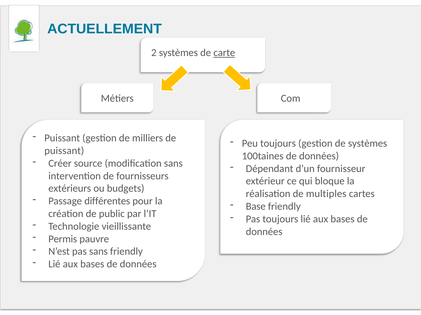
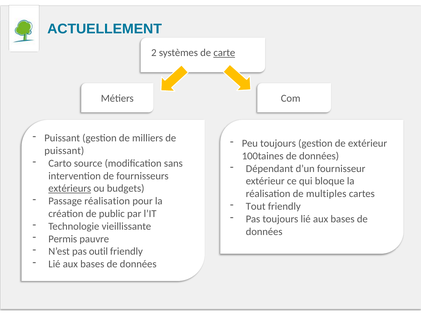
de systèmes: systèmes -> extérieur (368, 144)
Créer: Créer -> Carto (60, 164)
extérieurs underline: none -> present (70, 189)
Passage différentes: différentes -> réalisation (107, 202)
Base: Base -> Tout (256, 207)
pas sans: sans -> outil (98, 252)
